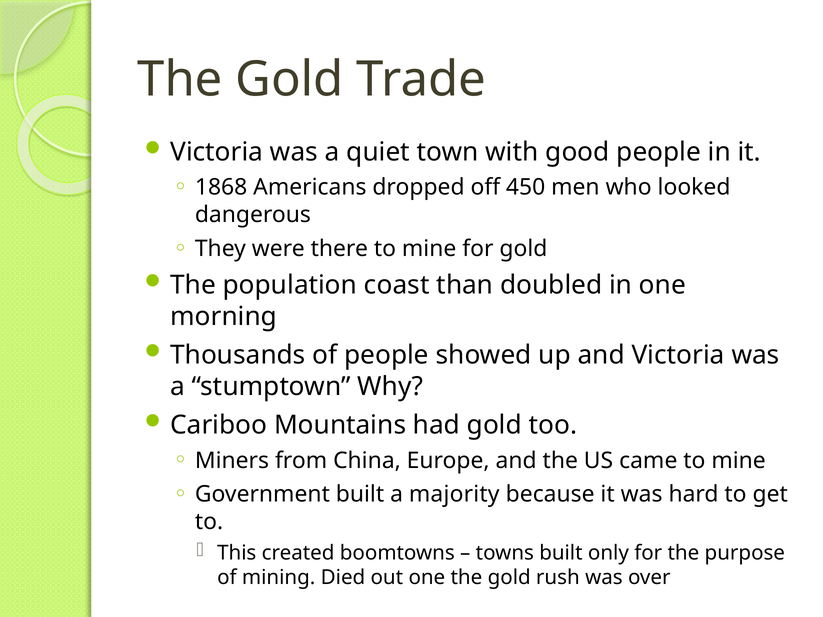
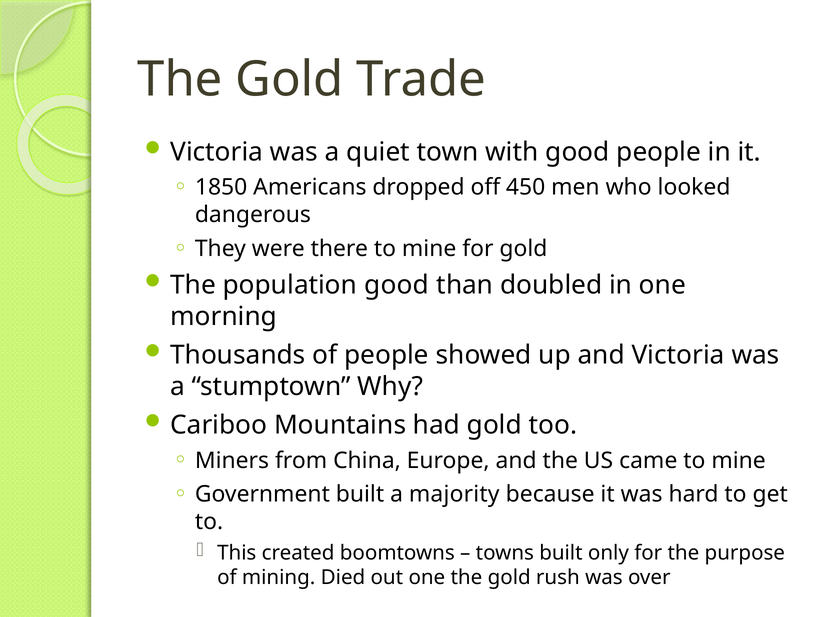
1868: 1868 -> 1850 (221, 188)
population coast: coast -> good (397, 285)
